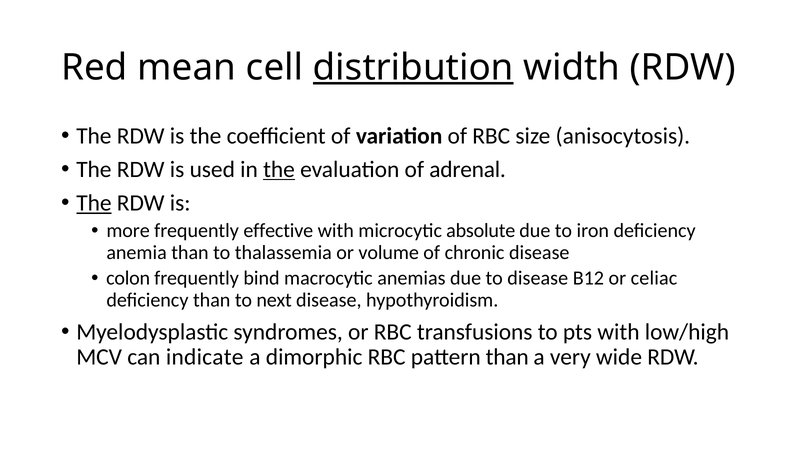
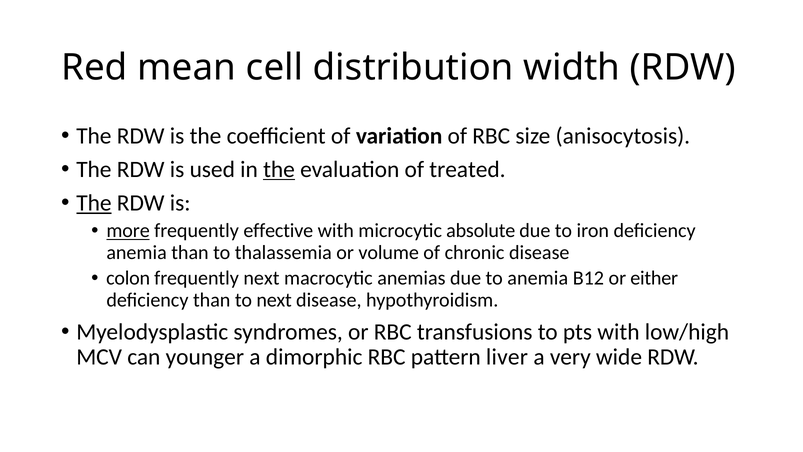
distribution underline: present -> none (413, 67)
adrenal: adrenal -> treated (467, 169)
more underline: none -> present (128, 231)
frequently bind: bind -> next (261, 278)
to disease: disease -> anemia (538, 278)
celiac: celiac -> either (654, 278)
indicate: indicate -> younger (205, 357)
pattern than: than -> liver (507, 357)
